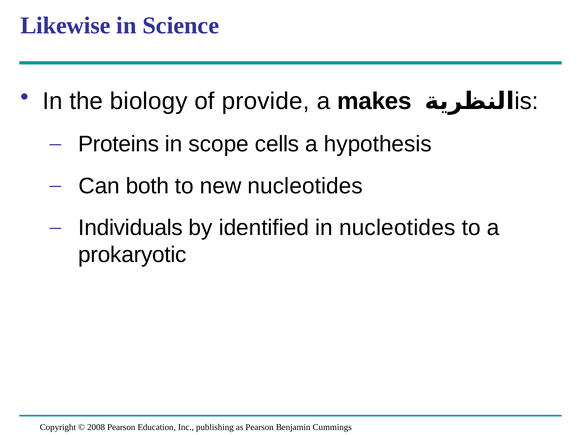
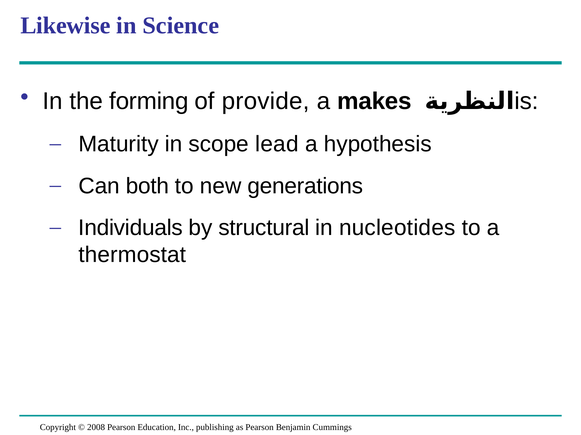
biology: biology -> forming (149, 101)
Proteins: Proteins -> Maturity (119, 144)
cells: cells -> lead (277, 144)
new nucleotides: nucleotides -> generations (305, 186)
identified: identified -> structural (264, 228)
prokaryotic: prokaryotic -> thermostat (132, 255)
